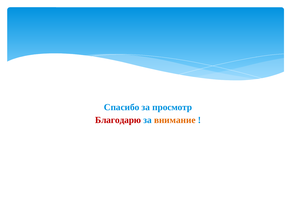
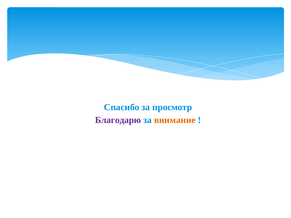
Благодарю colour: red -> purple (118, 120)
